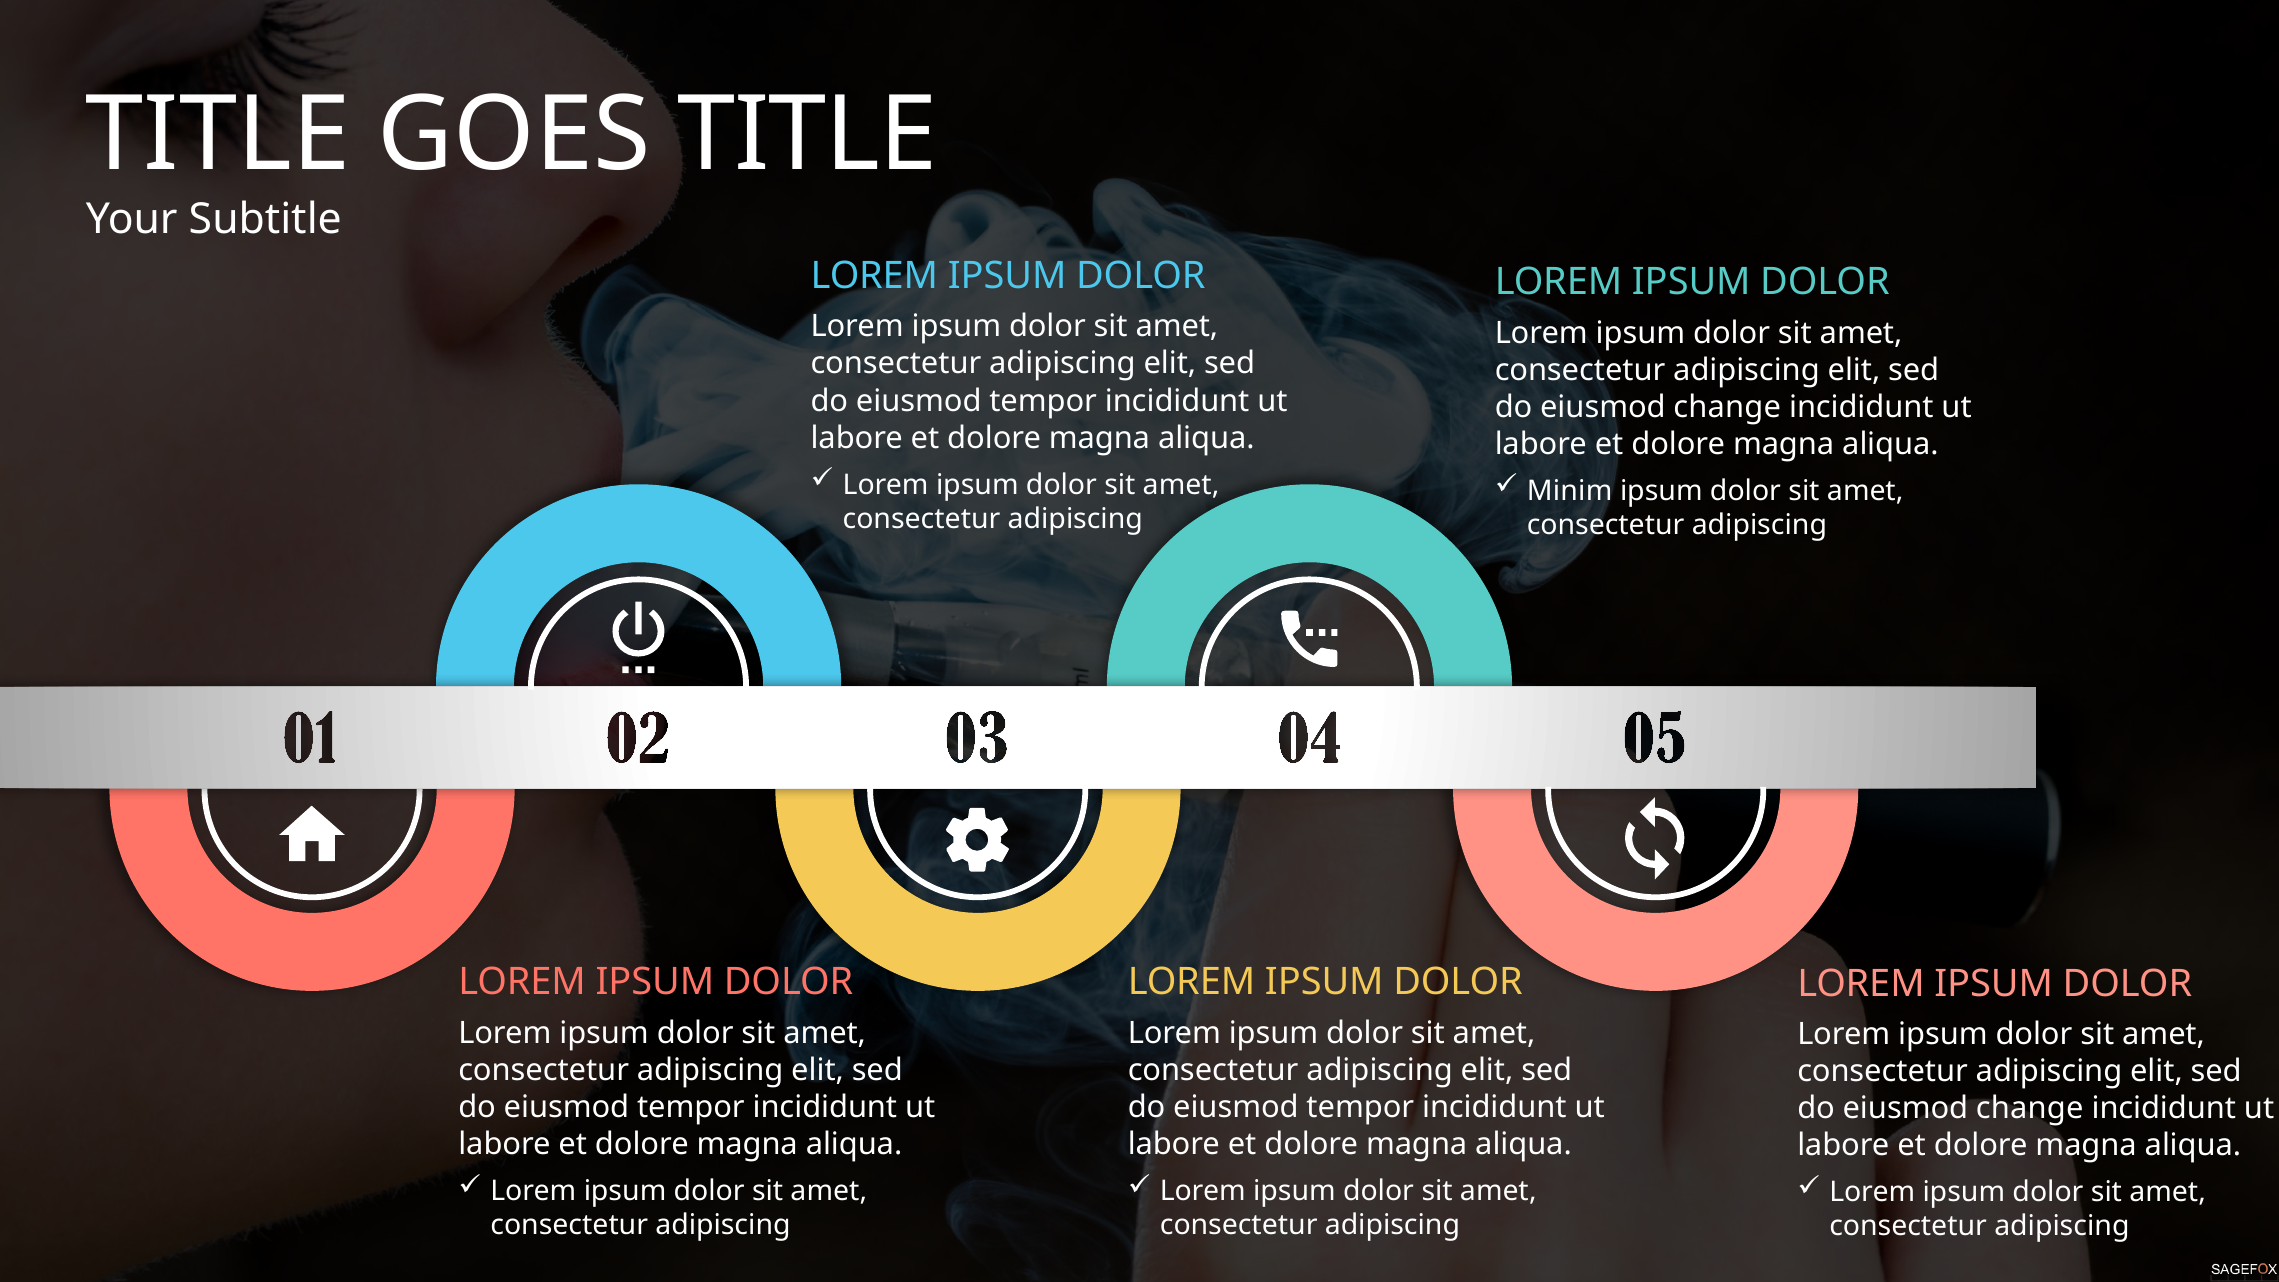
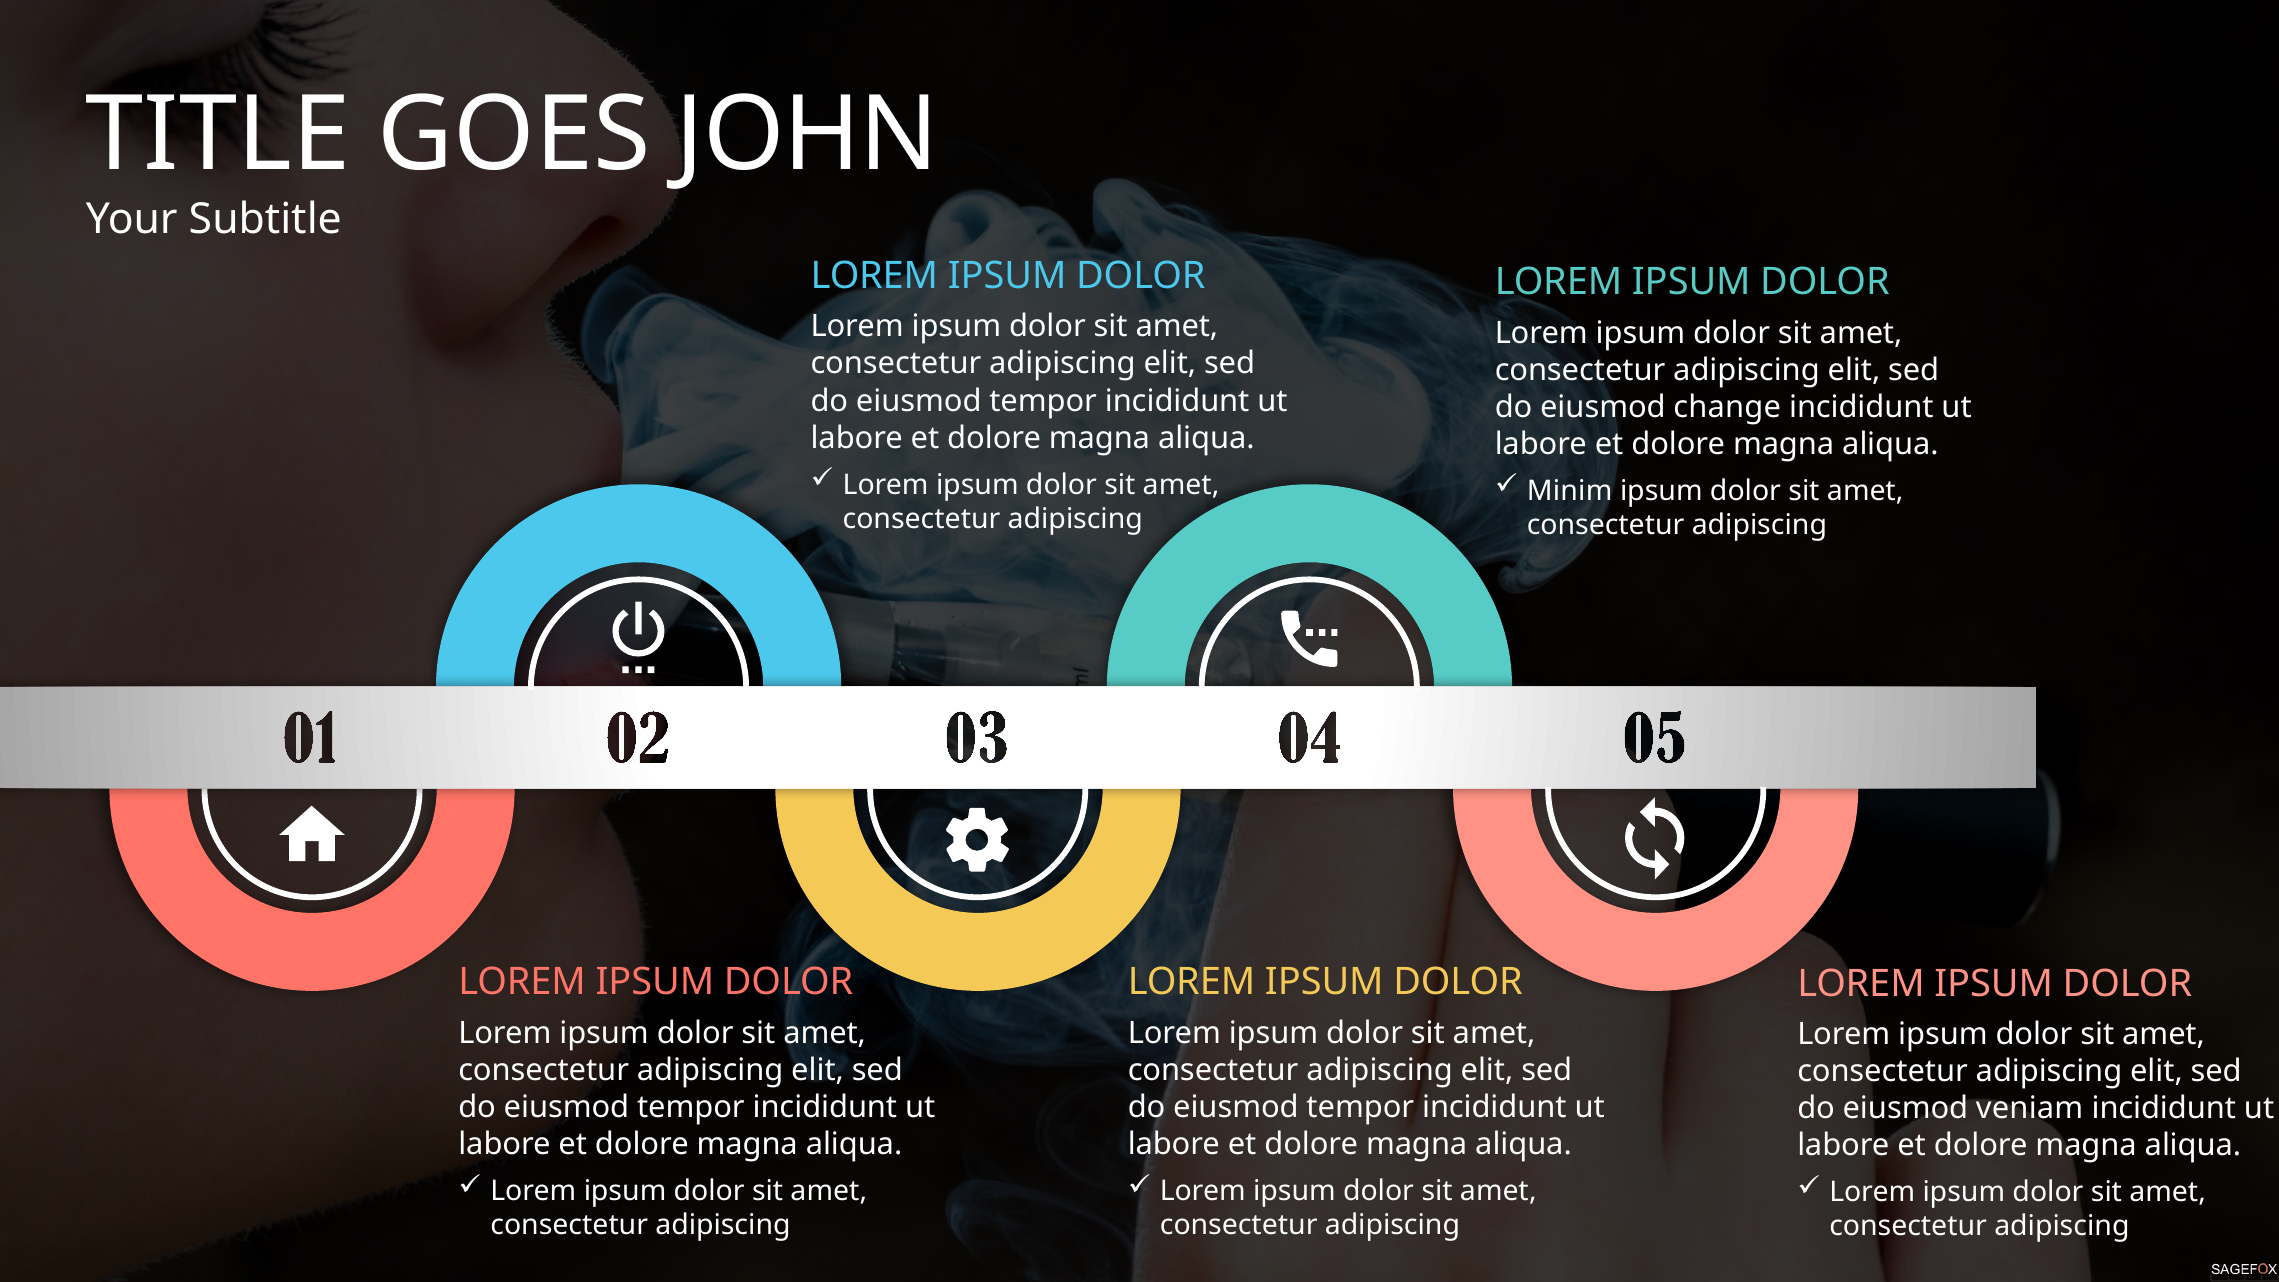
GOES TITLE: TITLE -> JOHN (807, 135)
change: change -> veniam (2030, 1108)
